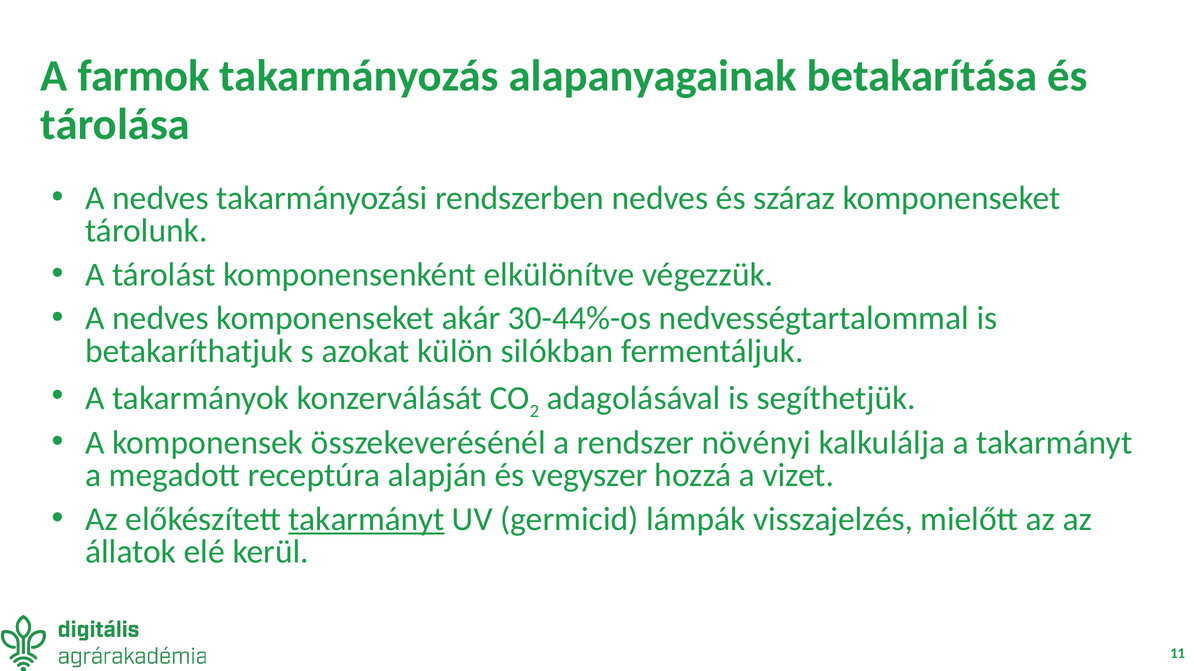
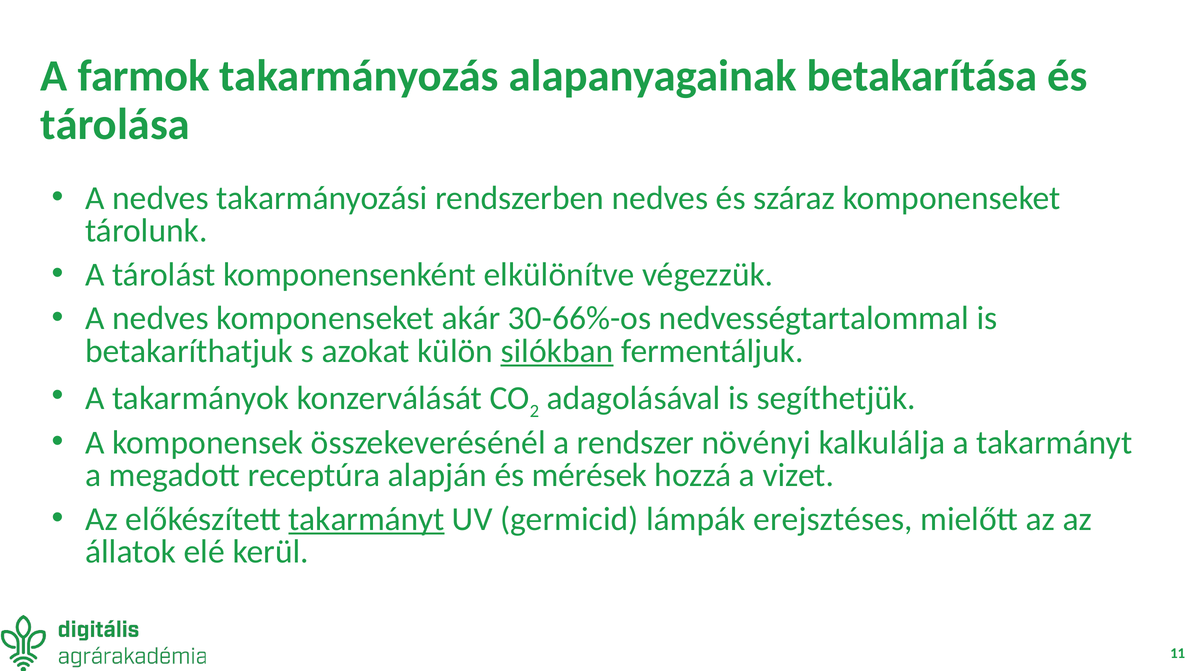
30-44%-os: 30-44%-os -> 30-66%-os (580, 319)
silókban underline: none -> present (557, 351)
vegyszer: vegyszer -> mérések (590, 476)
visszajelzés: visszajelzés -> erejsztéses (833, 520)
